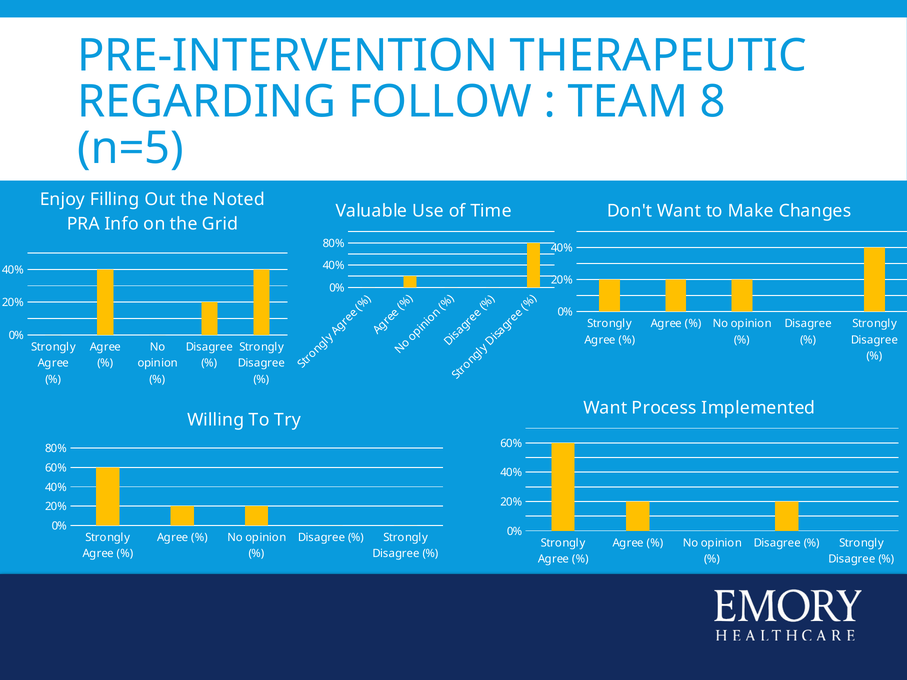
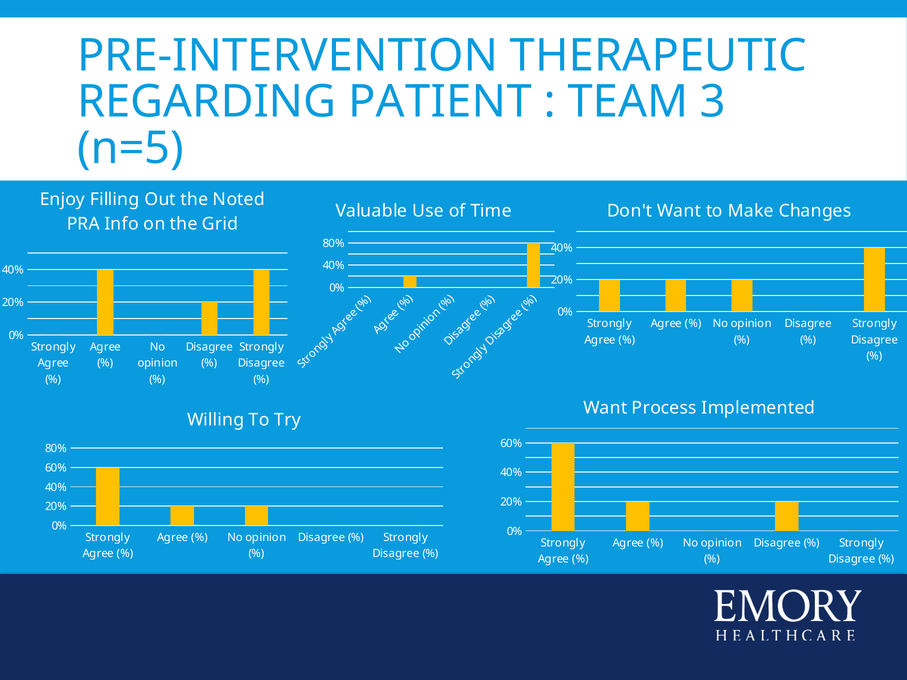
FOLLOW: FOLLOW -> PATIENT (440, 102)
8: 8 -> 3 (713, 102)
